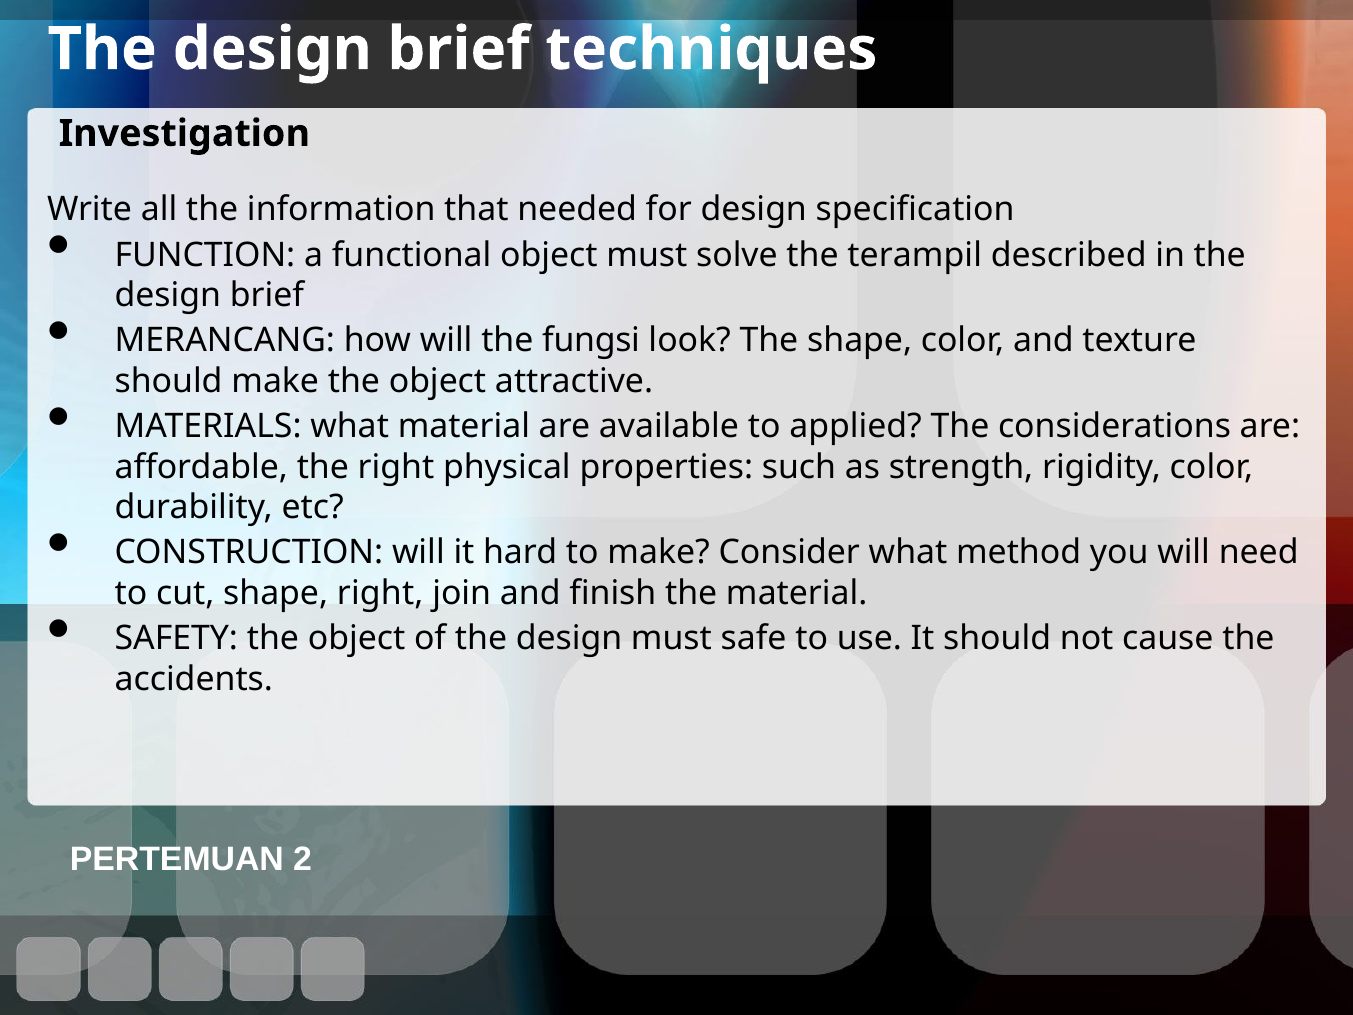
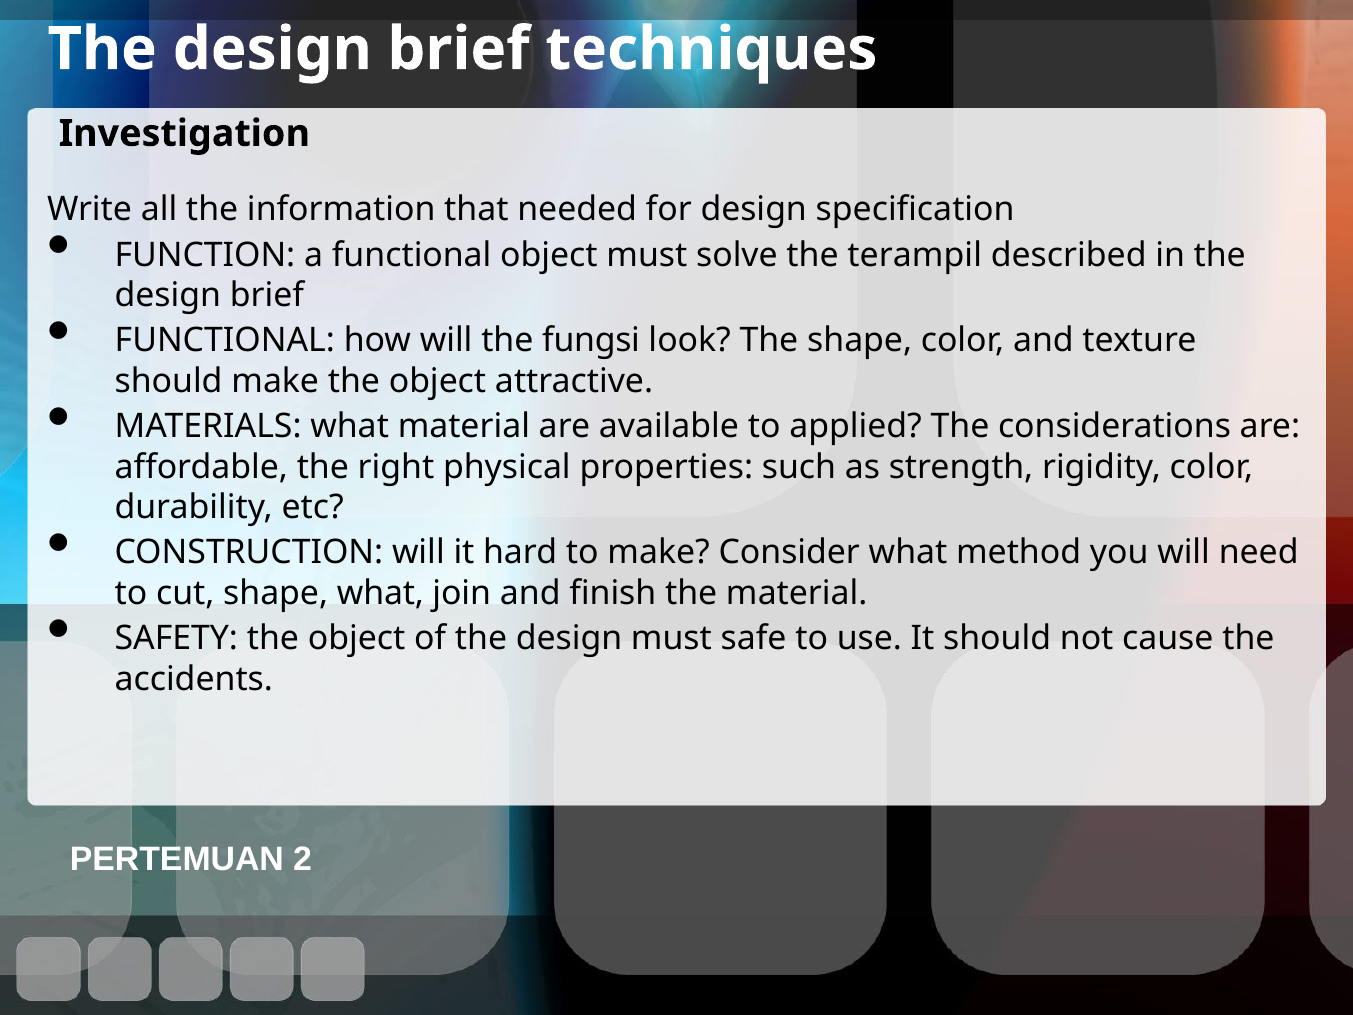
MERANCANG: MERANCANG -> FUNCTIONAL (225, 341)
shape right: right -> what (380, 593)
